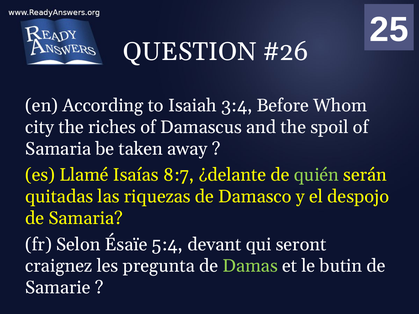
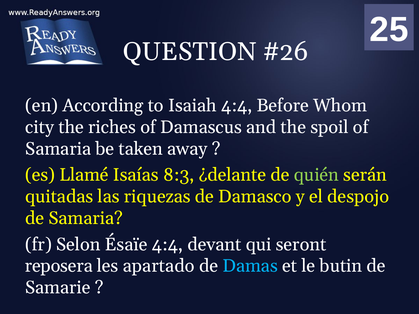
Isaiah 3:4: 3:4 -> 4:4 (237, 106)
8:7: 8:7 -> 8:3 (179, 175)
Ésaïe 5:4: 5:4 -> 4:4 (167, 245)
craignez: craignez -> reposera (59, 266)
pregunta: pregunta -> apartado (159, 266)
Damas colour: light green -> light blue (250, 266)
